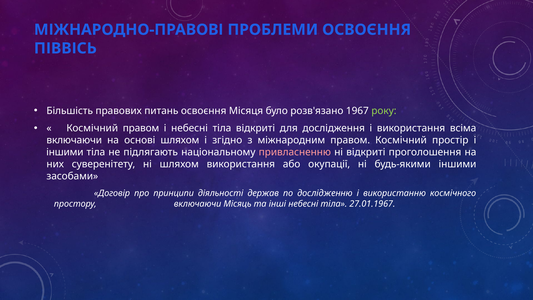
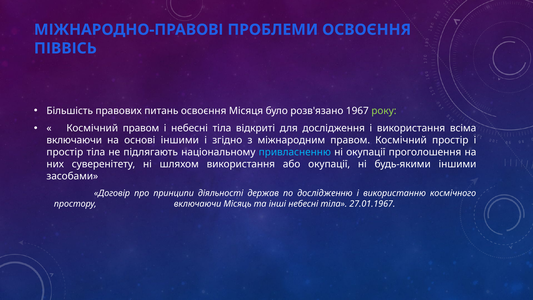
основі шляхом: шляхом -> іншими (180, 140)
іншими: іншими -> простір (65, 152)
привласненню colour: pink -> light blue (295, 152)
ні відкриті: відкриті -> окупації (366, 152)
